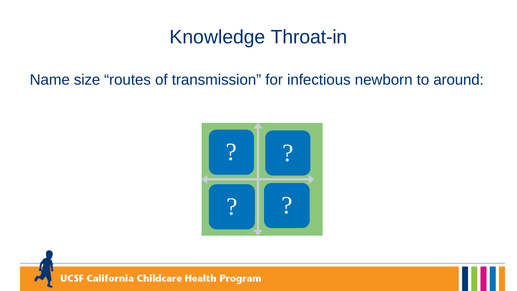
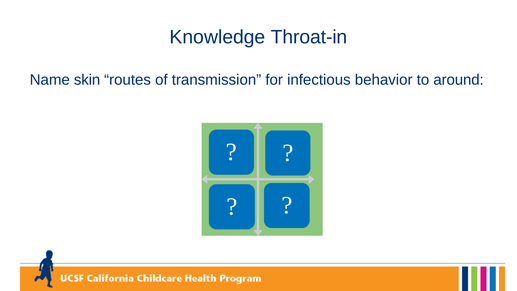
size: size -> skin (87, 80)
newborn: newborn -> behavior (384, 80)
